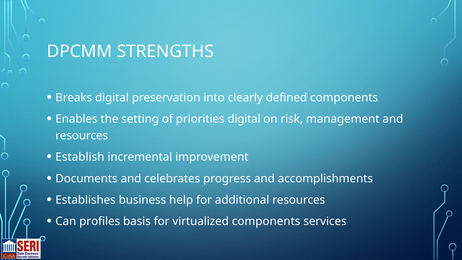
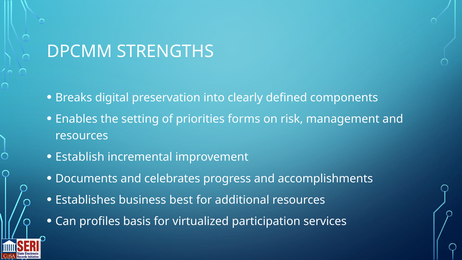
priorities digital: digital -> forms (244, 119)
help: help -> best (181, 200)
virtualized components: components -> participation (266, 221)
